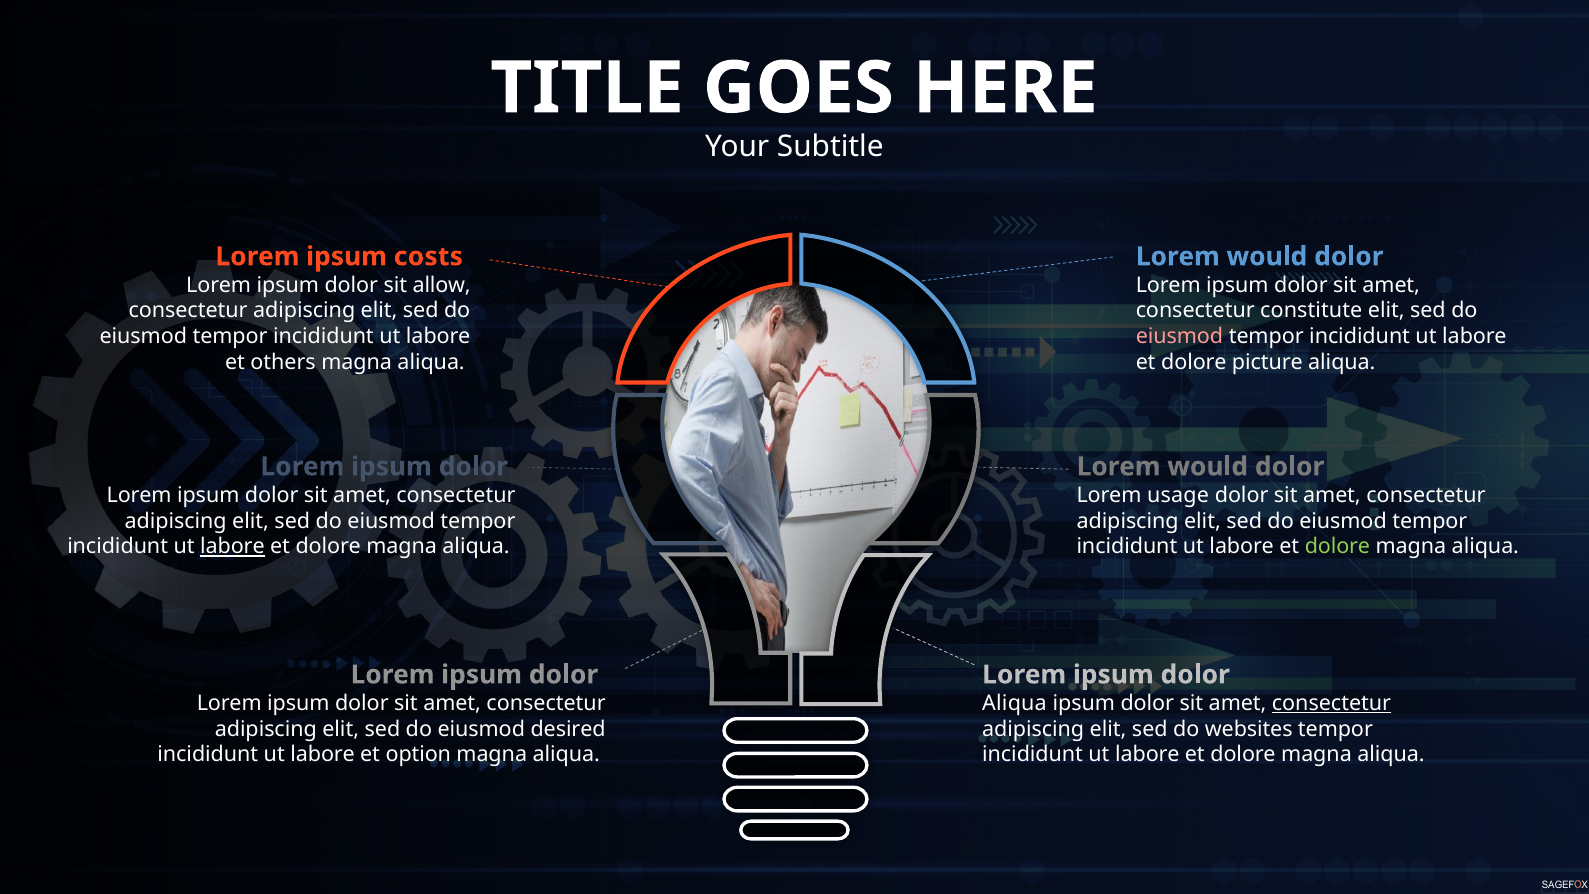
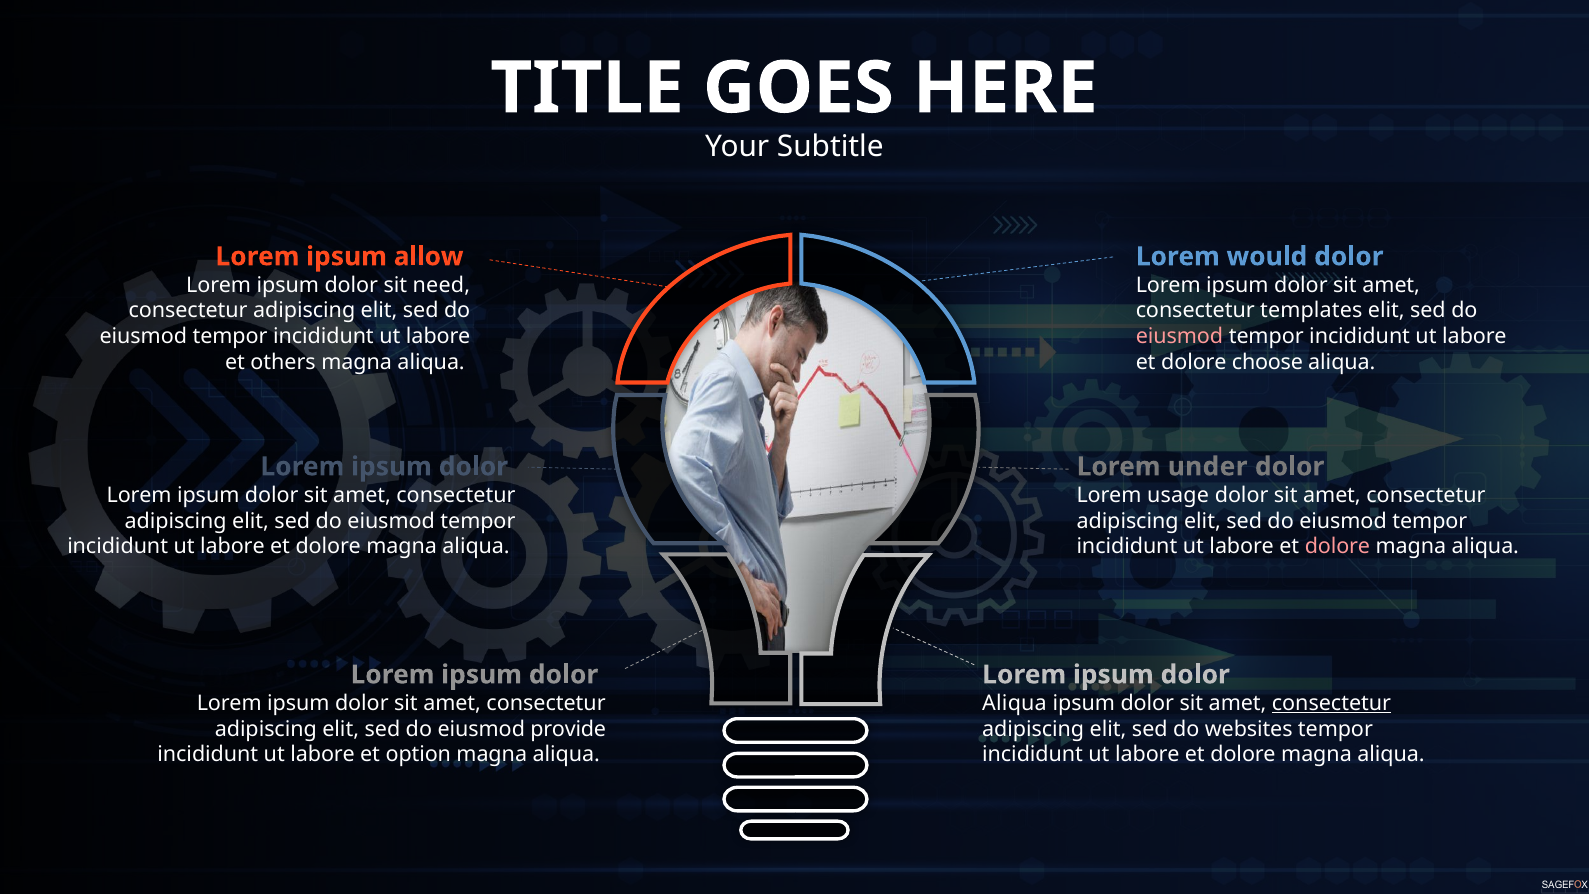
costs: costs -> allow (429, 257)
allow: allow -> need (441, 285)
constitute: constitute -> templates (1311, 311)
picture: picture -> choose (1267, 363)
would: would -> under (1208, 467)
labore underline: present -> none (232, 547)
dolore colour: light green -> pink (1337, 547)
desired: desired -> provide (568, 729)
